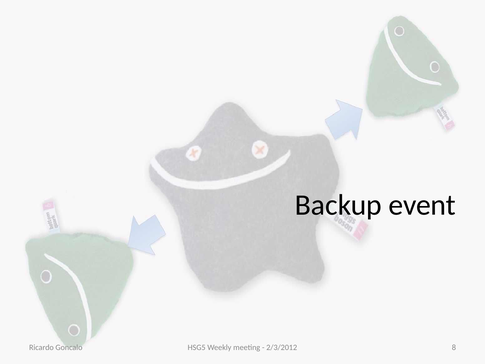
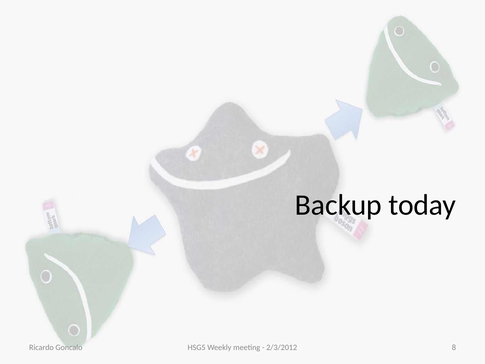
event: event -> today (422, 205)
